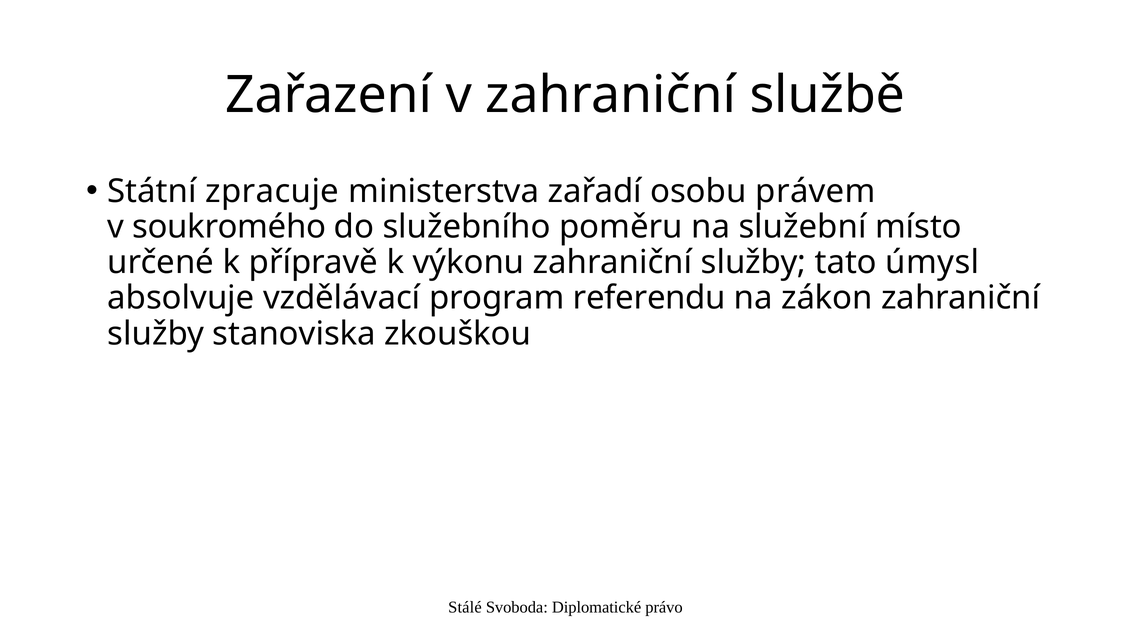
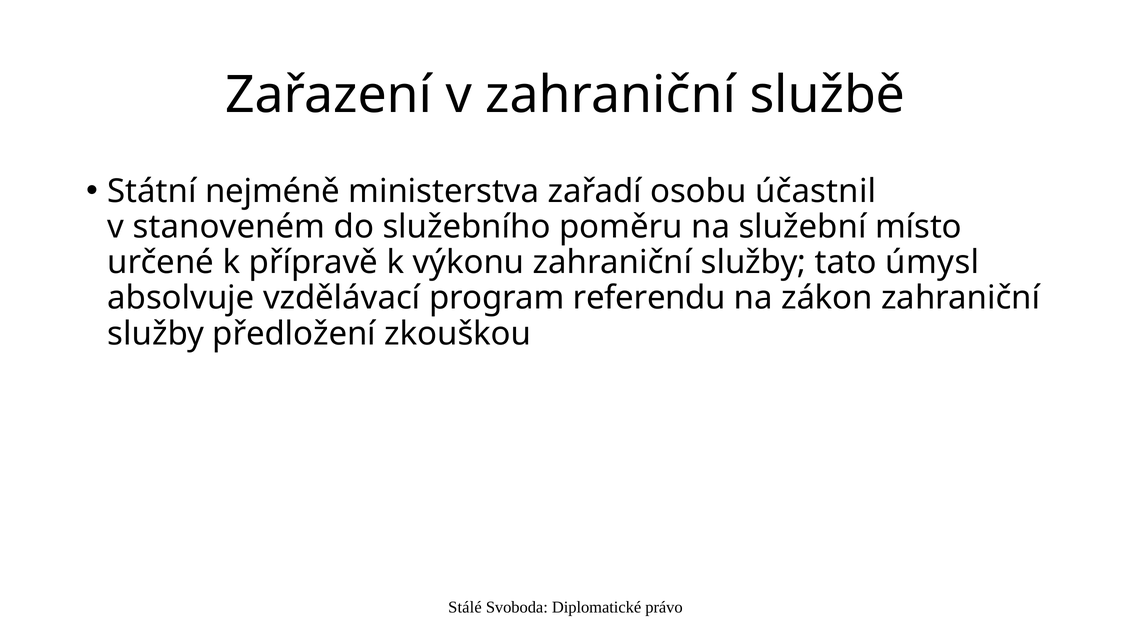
zpracuje: zpracuje -> nejméně (272, 191)
právem: právem -> účastnil (816, 191)
soukromého: soukromého -> stanoveném (229, 227)
stanoviska: stanoviska -> předložení (294, 334)
